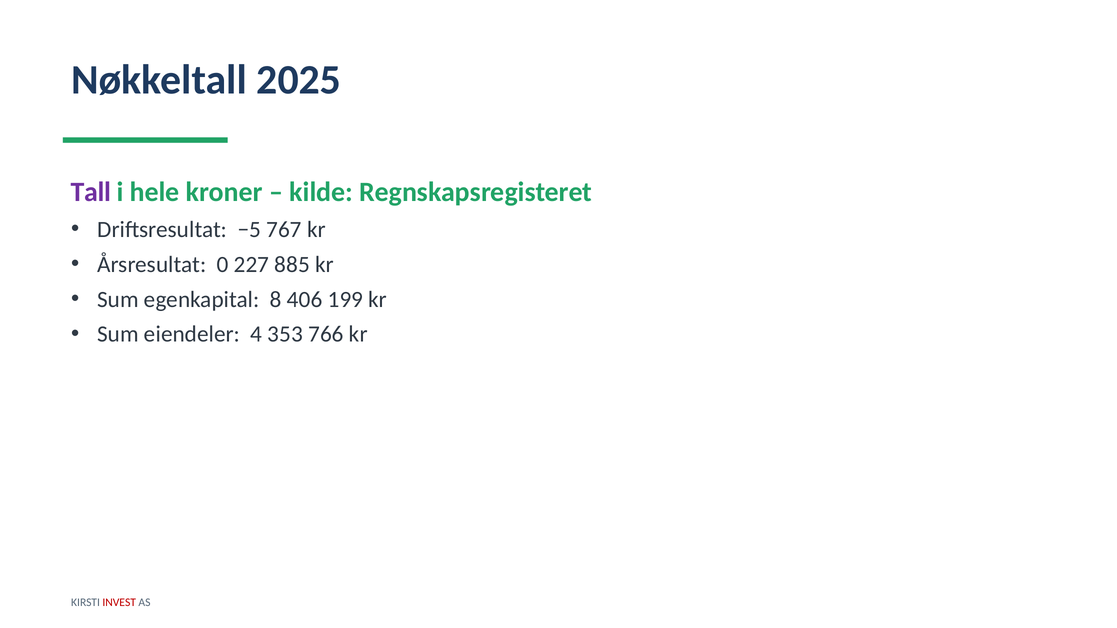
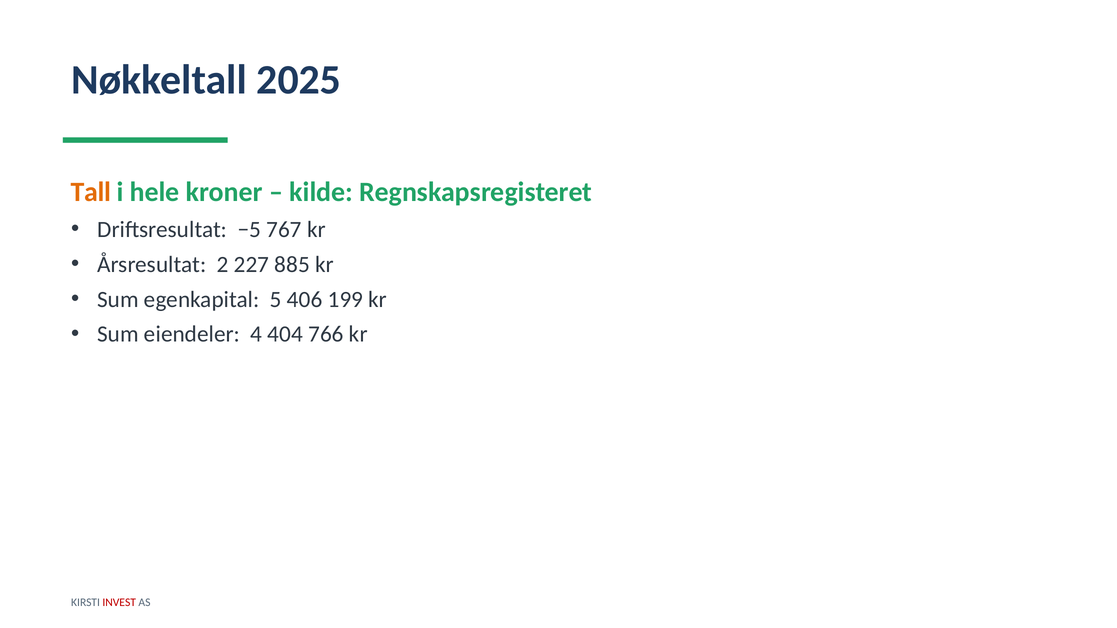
Tall colour: purple -> orange (91, 192)
0: 0 -> 2 (223, 265)
8: 8 -> 5 (276, 300)
353: 353 -> 404 (285, 334)
